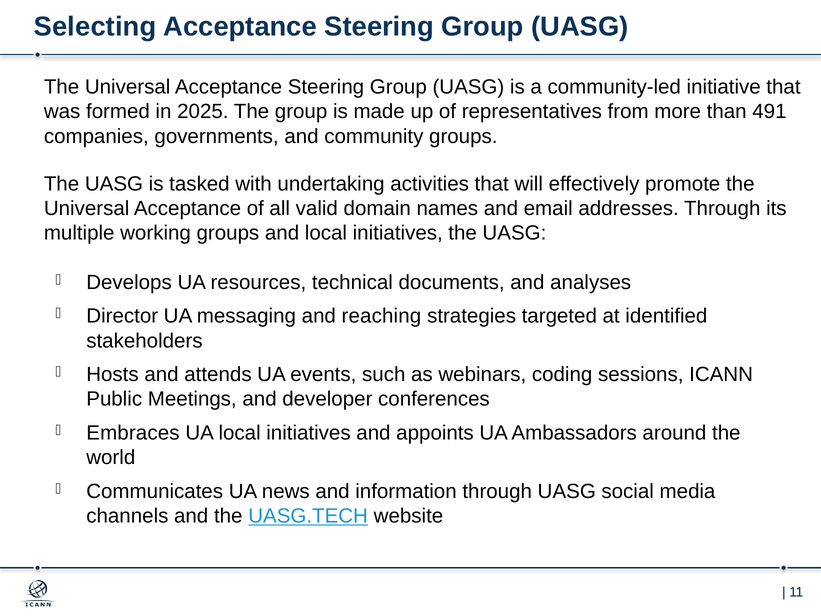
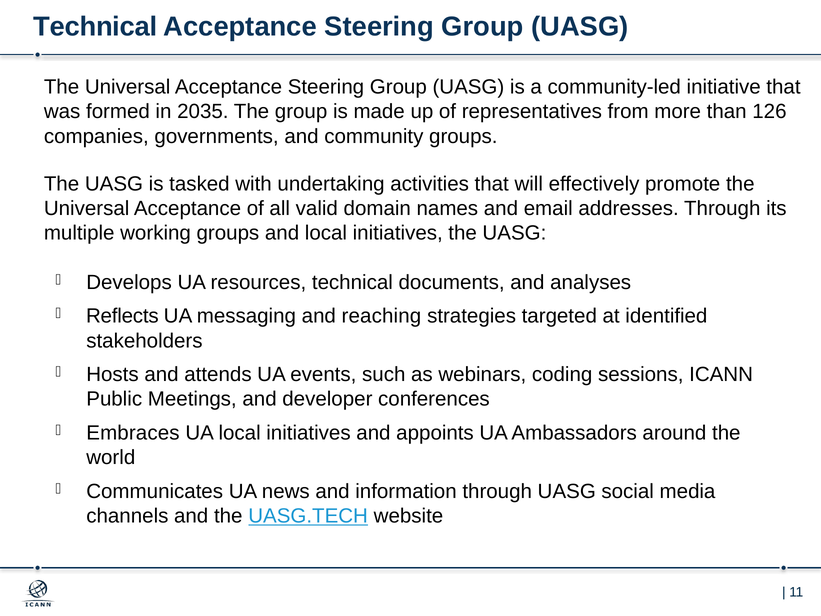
Selecting: Selecting -> Technical (95, 27)
2025: 2025 -> 2035 (203, 112)
491: 491 -> 126 (769, 112)
Director: Director -> Reflects (122, 316)
